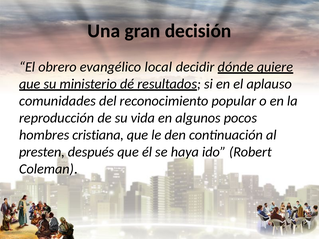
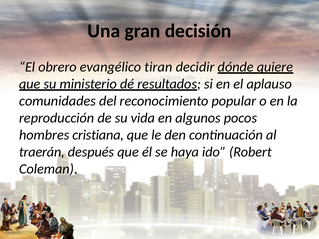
local: local -> tiran (158, 67)
presten: presten -> traerán (42, 152)
